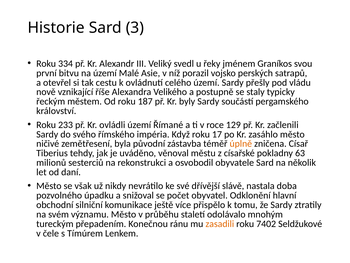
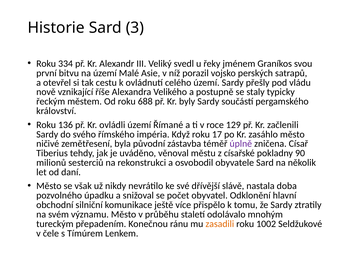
187: 187 -> 688 (145, 101)
233: 233 -> 136 (66, 125)
úplně colour: orange -> purple (241, 143)
63: 63 -> 90 (300, 153)
7402: 7402 -> 1002 (266, 223)
